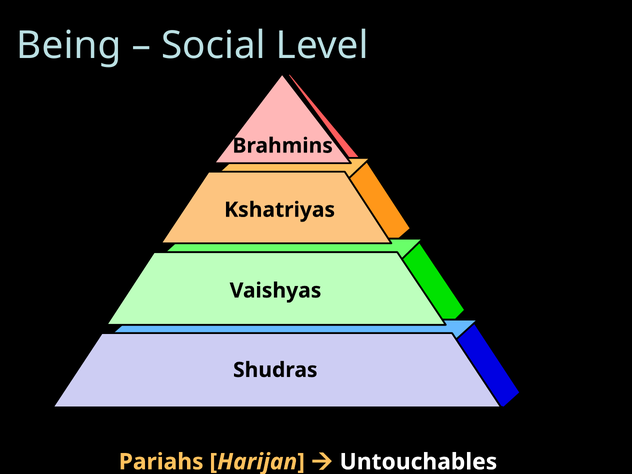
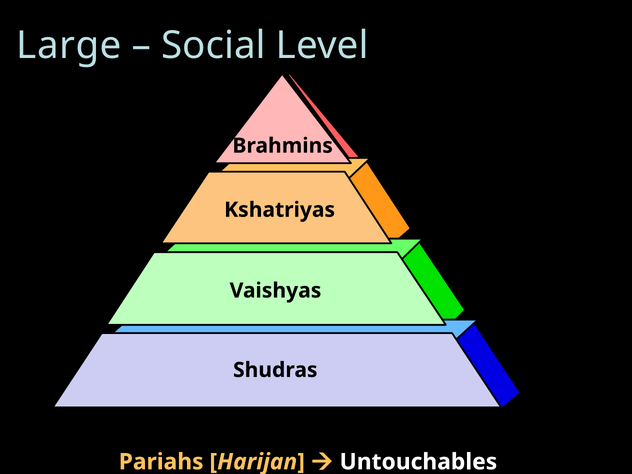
Being: Being -> Large (69, 46)
